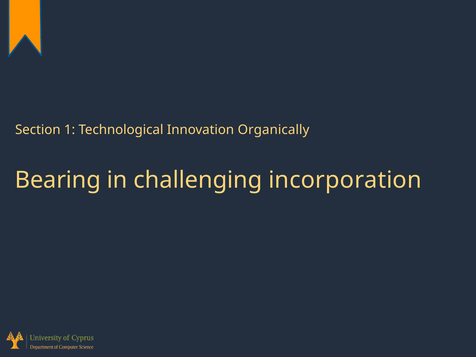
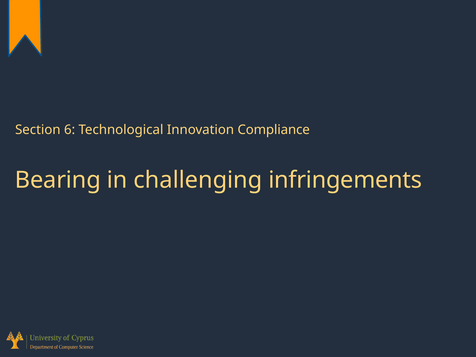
1: 1 -> 6 (70, 130)
Organically: Organically -> Compliance (274, 130)
incorporation: incorporation -> infringements (345, 180)
